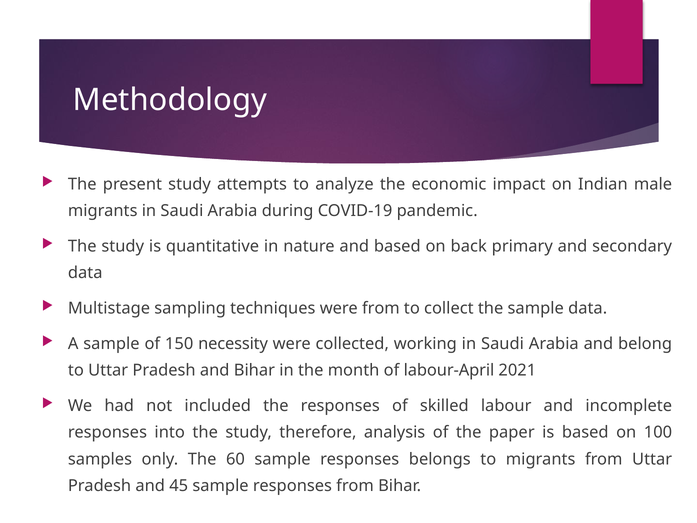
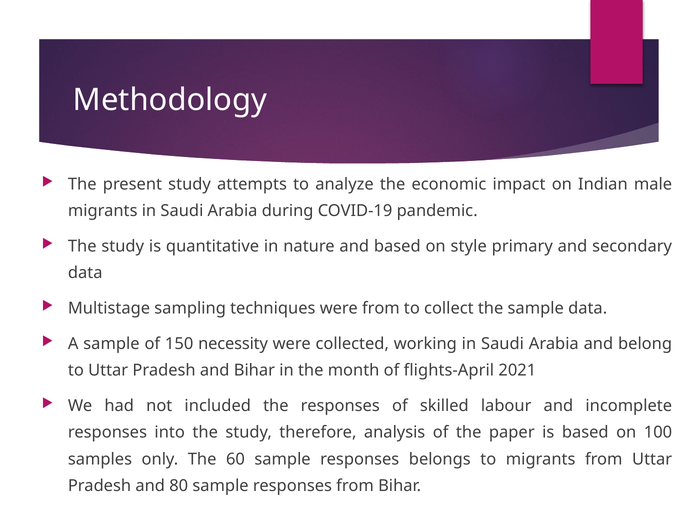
back: back -> style (469, 246)
labour-April: labour-April -> flights-April (449, 370)
45: 45 -> 80 (179, 486)
